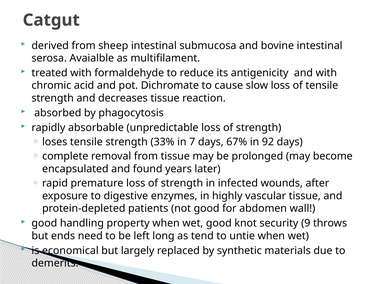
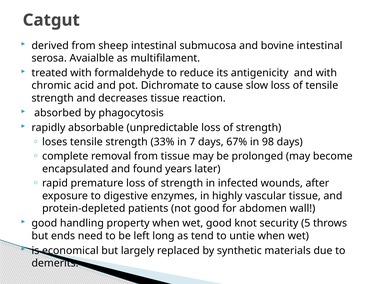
92: 92 -> 98 (268, 142)
9: 9 -> 5 (306, 223)
